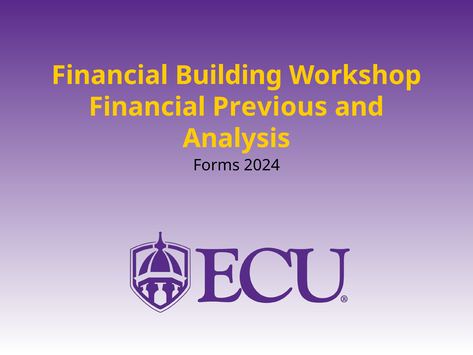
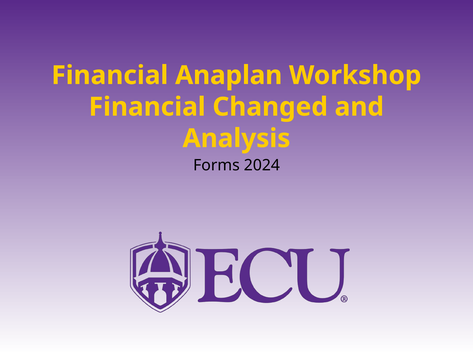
Building: Building -> Anaplan (229, 75)
Previous: Previous -> Changed (270, 107)
